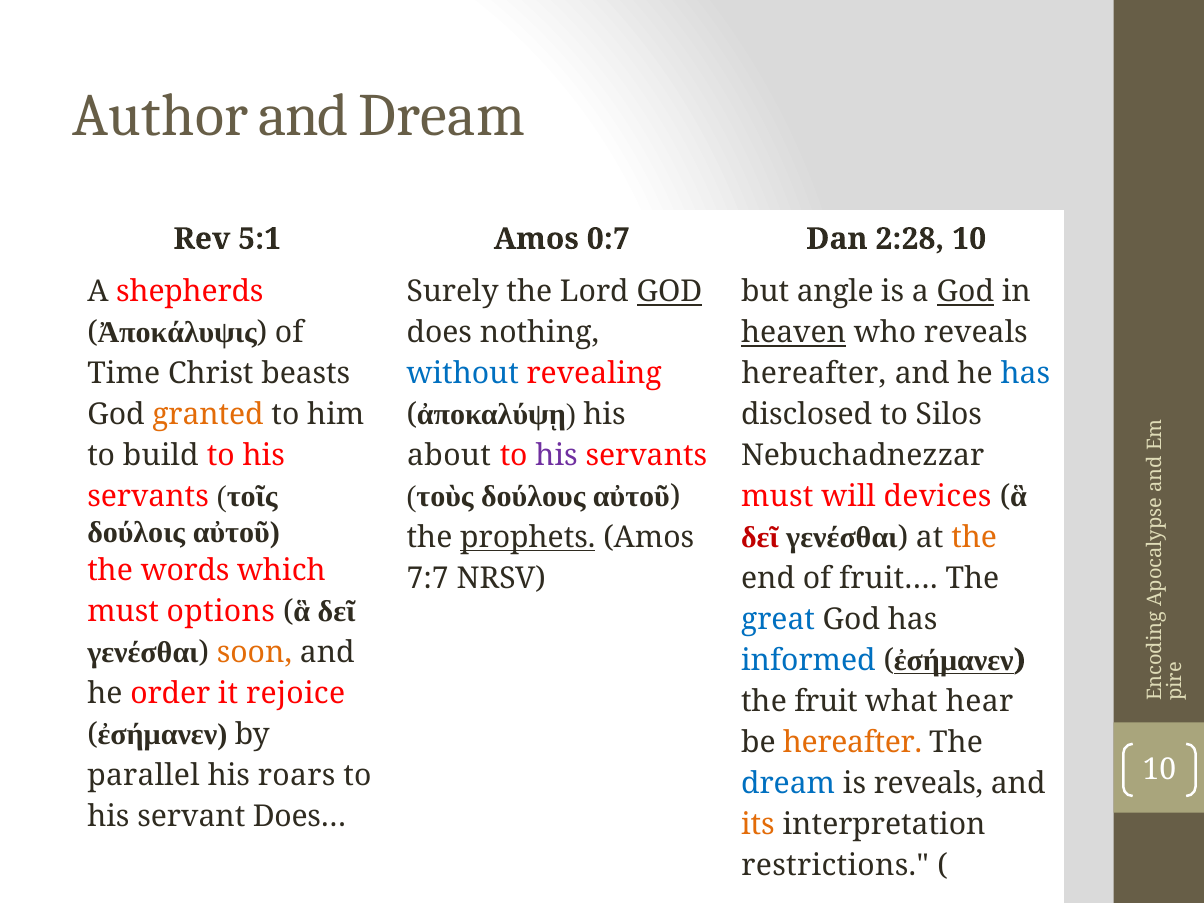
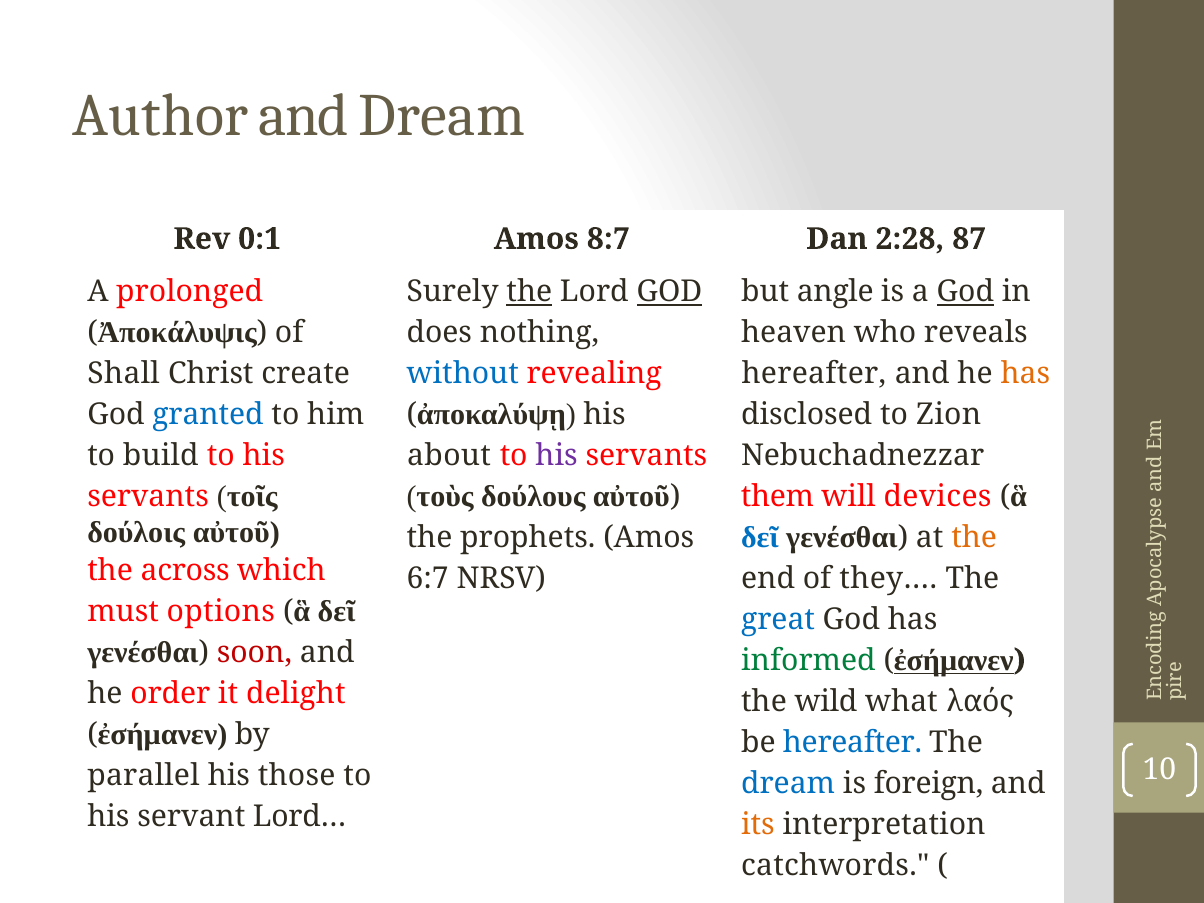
5:1: 5:1 -> 0:1 (260, 239)
0:7: 0:7 -> 8:7 (608, 239)
2:28 10: 10 -> 87 (969, 239)
shepherds: shepherds -> prolonged (190, 292)
the underline: none -> present (529, 292)
heaven underline: present -> none (794, 333)
Time: Time -> Shall (124, 374)
beasts: beasts -> create (306, 374)
has colour: blue -> orange (1025, 374)
granted colour: orange -> blue (208, 415)
Silos: Silos -> Zion (949, 415)
must: must -> them (778, 497)
δεῖ colour: red -> blue (760, 538)
prophets underline: present -> none (528, 538)
words: words -> across (185, 571)
7:7: 7:7 -> 6:7 (428, 579)
fruit…: fruit… -> they… (888, 579)
soon colour: orange -> red (254, 653)
informed colour: blue -> green (808, 661)
rejoice: rejoice -> delight (296, 694)
fruit: fruit -> wild (826, 701)
hear: hear -> λαός (980, 701)
hereafter colour: orange -> blue (853, 742)
roars: roars -> those (297, 776)
is reveals: reveals -> foreign (929, 783)
Does…: Does… -> Lord… (300, 817)
restrictions: restrictions -> catchwords (835, 865)
